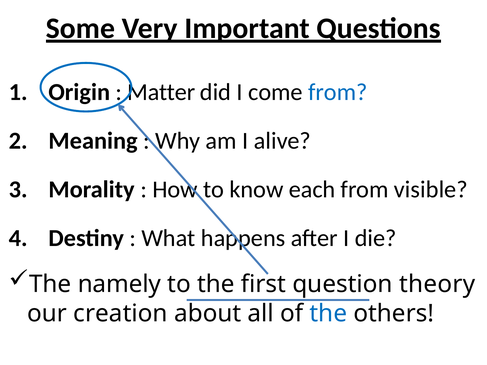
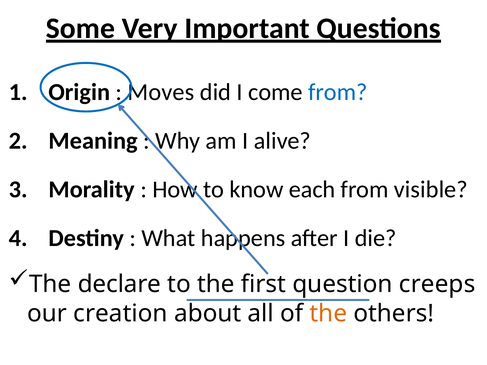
Matter: Matter -> Moves (161, 92)
namely: namely -> declare (119, 284)
theory: theory -> creeps (437, 284)
the colour: blue -> orange (328, 314)
